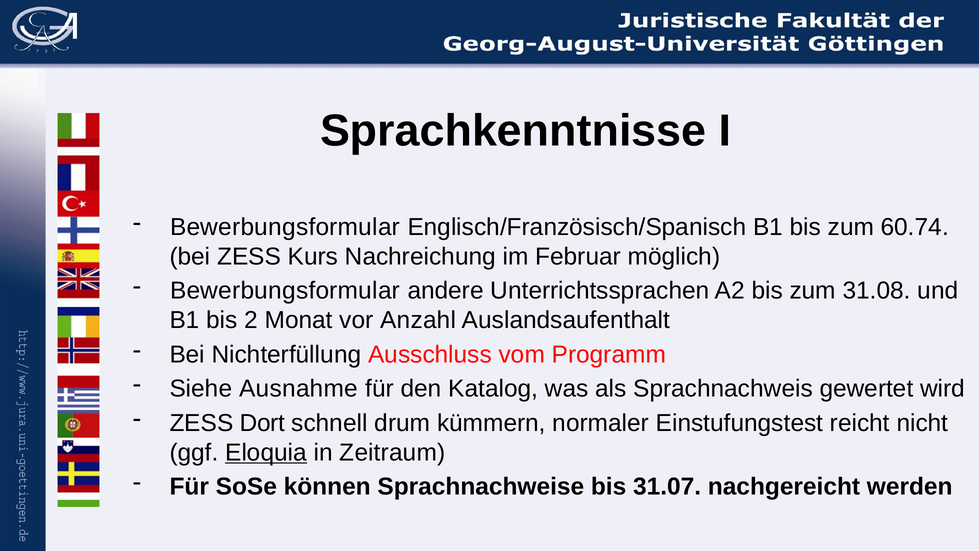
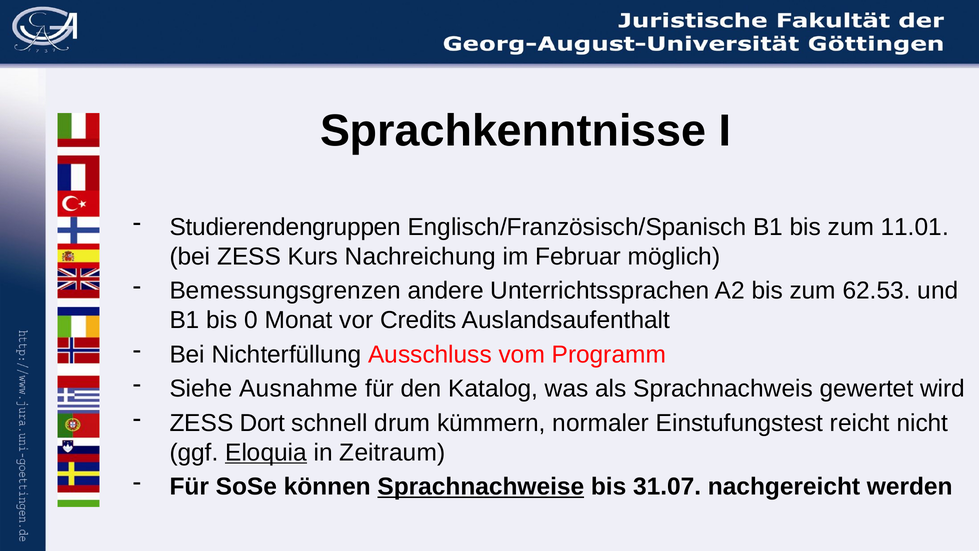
Bewerbungsformular: Bewerbungsformular -> Studierendengruppen (285, 227)
60.74: 60.74 -> 11.01 (915, 227)
Bewerbungsformular: Bewerbungsformular -> Bemessungsgrenzen (285, 291)
31.08: 31.08 -> 62.53 (877, 291)
2: 2 -> 0 (251, 320)
Anzahl: Anzahl -> Credits (418, 320)
Sprachnachweise underline: none -> present (481, 486)
